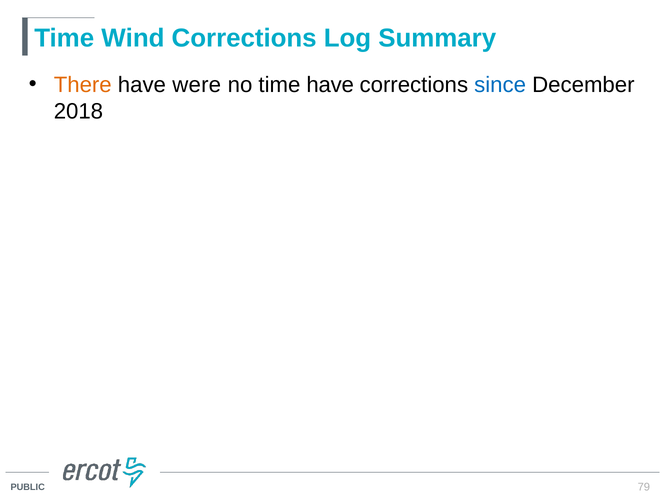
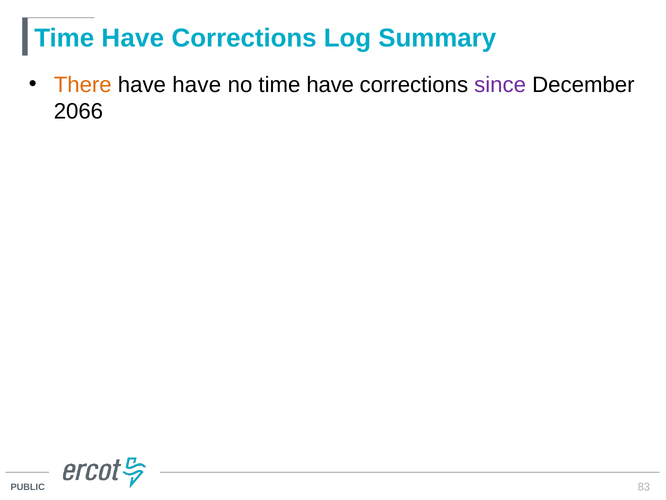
Wind: Wind -> Have (133, 38)
have were: were -> have (197, 85)
since colour: blue -> purple (500, 85)
2018: 2018 -> 2066 (78, 111)
79: 79 -> 83 (644, 486)
